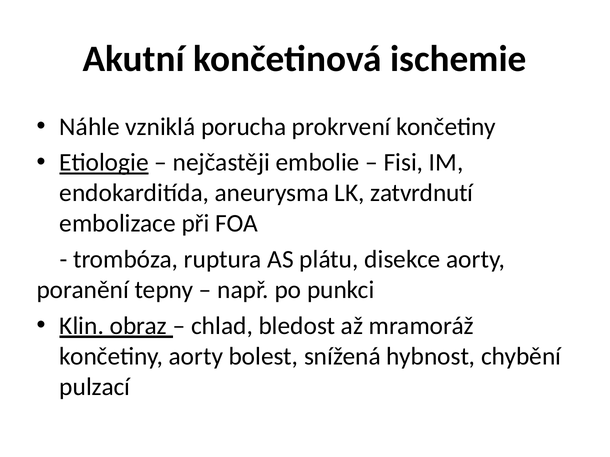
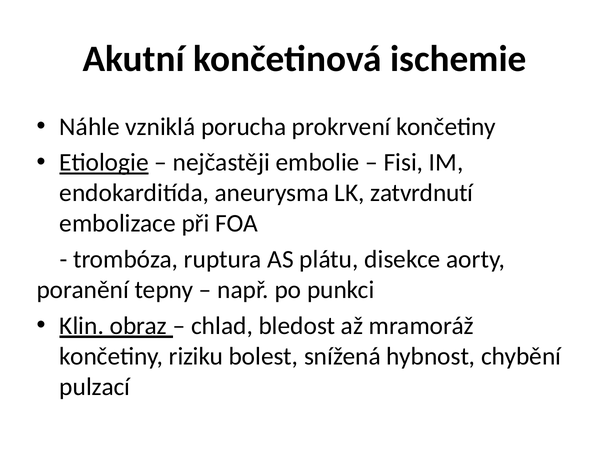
končetiny aorty: aorty -> riziku (196, 357)
